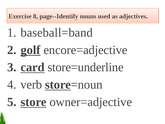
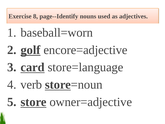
baseball=band: baseball=band -> baseball=worn (57, 32)
store=underline: store=underline -> store=language (85, 67)
